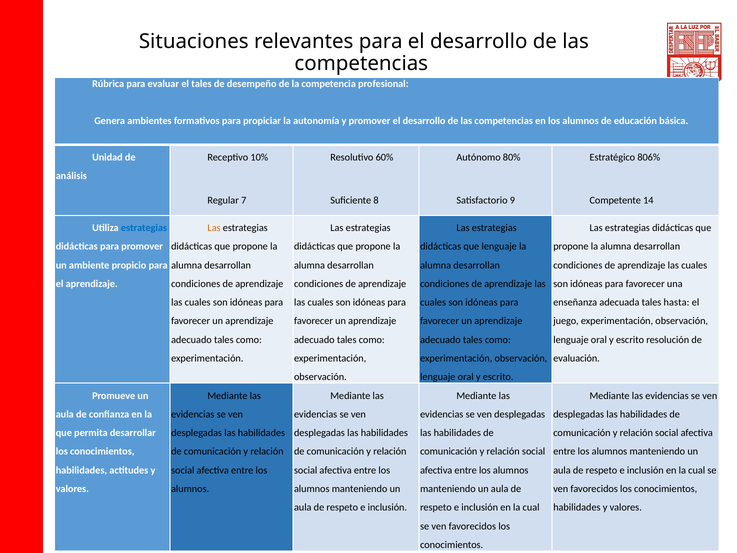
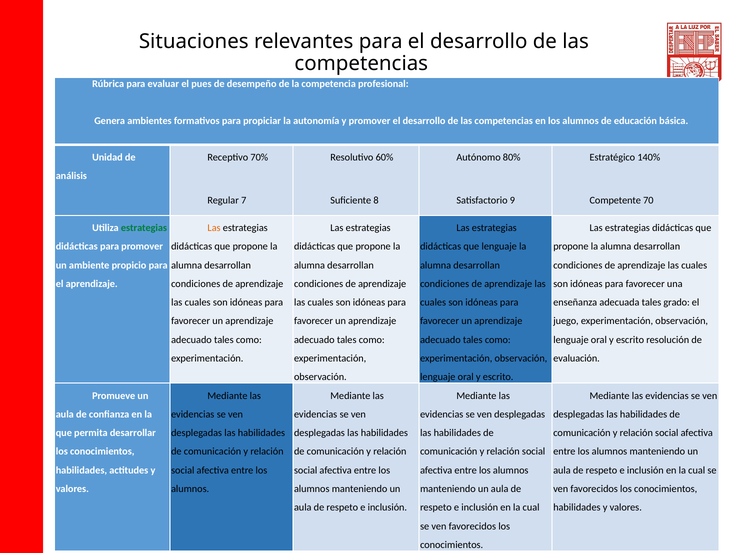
el tales: tales -> pues (201, 84)
10%: 10% -> 70% (259, 157)
806%: 806% -> 140% (649, 157)
14: 14 -> 70 (648, 200)
estrategias colour: blue -> green (144, 228)
hasta: hasta -> grado (677, 302)
